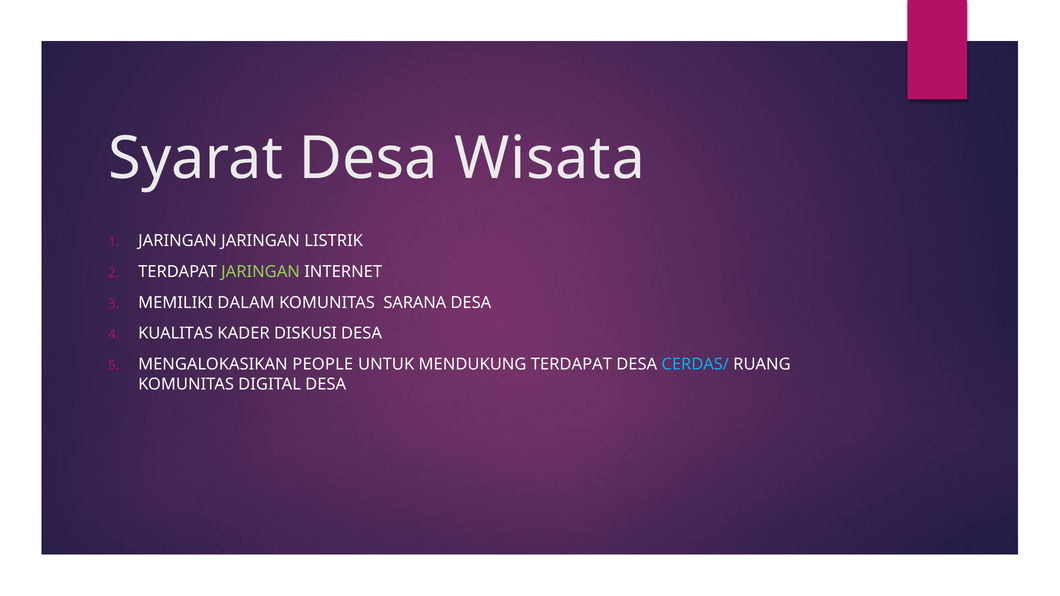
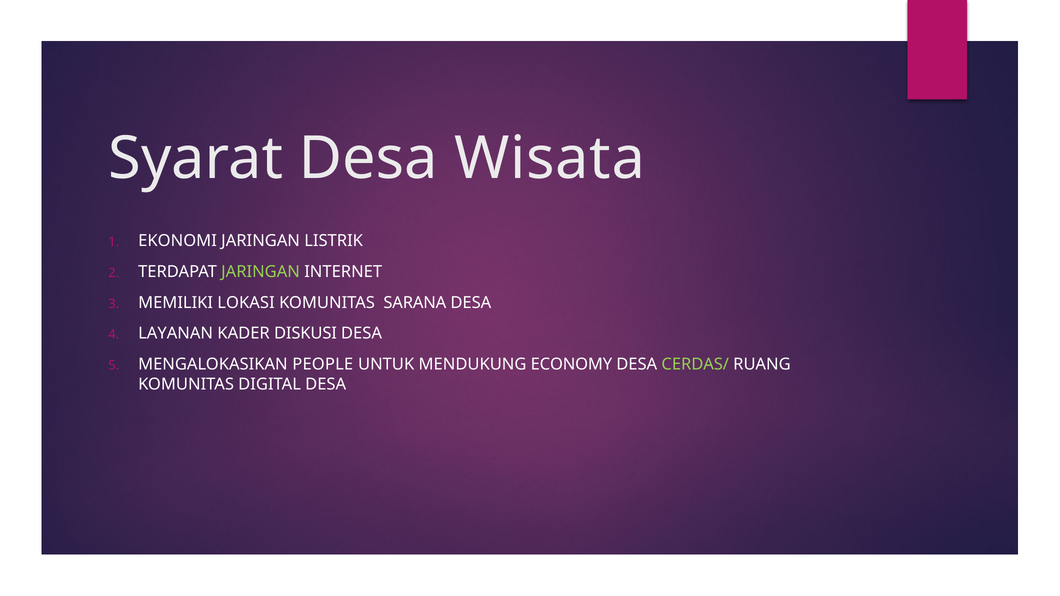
JARINGAN: JARINGAN -> EKONOMI (178, 241)
DALAM: DALAM -> LOKASI (246, 303)
KUALITAS: KUALITAS -> LAYANAN (176, 334)
MENDUKUNG TERDAPAT: TERDAPAT -> ECONOMY (571, 365)
CERDAS/ colour: light blue -> light green (695, 365)
